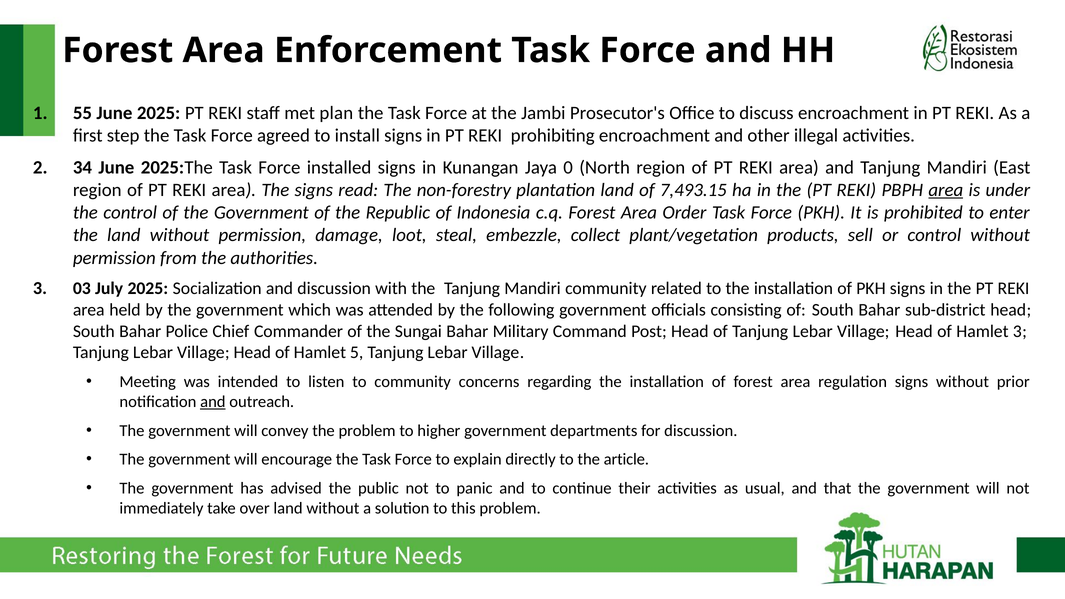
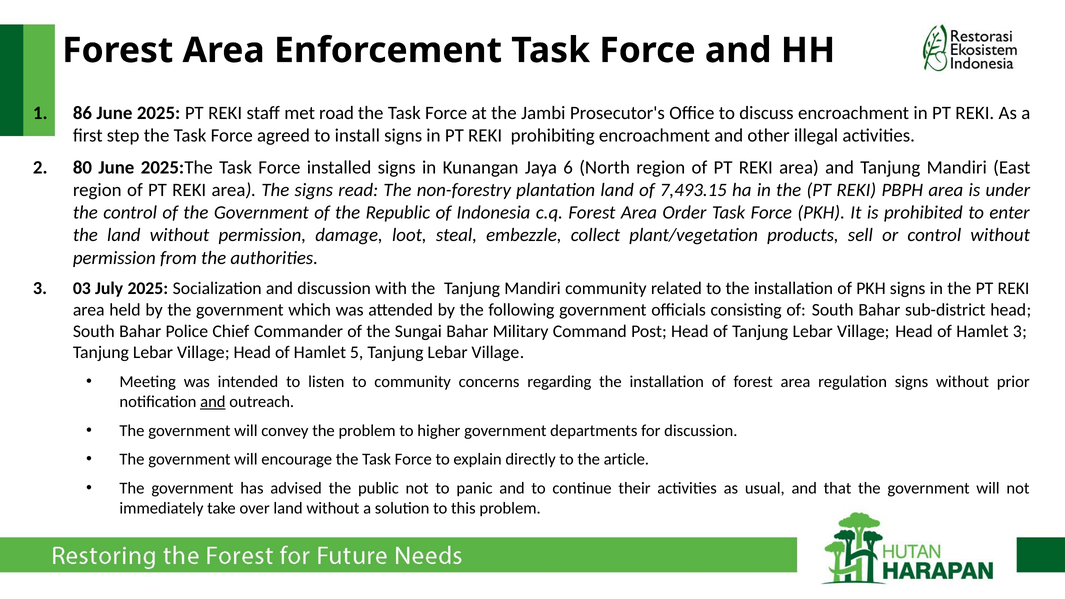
55: 55 -> 86 (82, 113)
plan: plan -> road (337, 113)
34: 34 -> 80 (82, 167)
0: 0 -> 6 (568, 167)
area underline: present -> none (946, 190)
